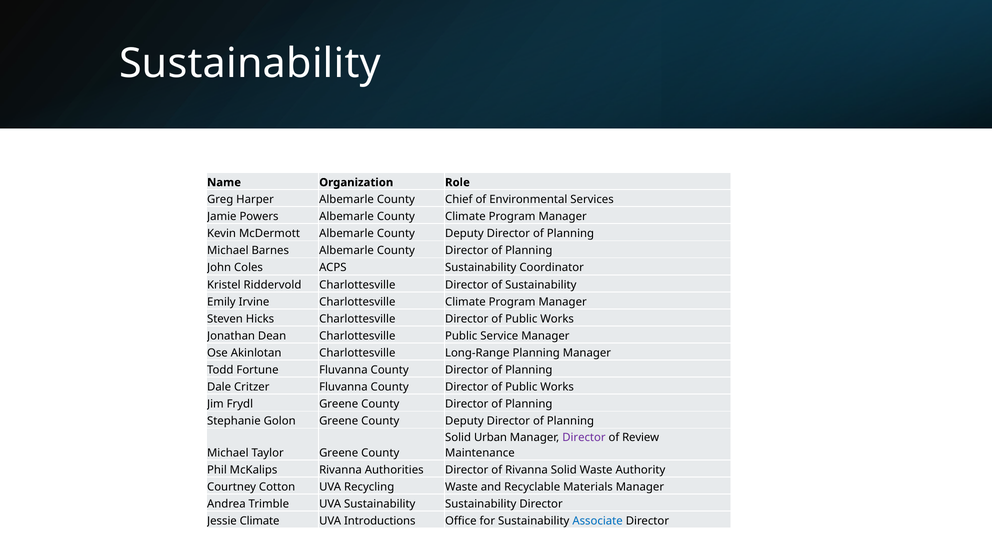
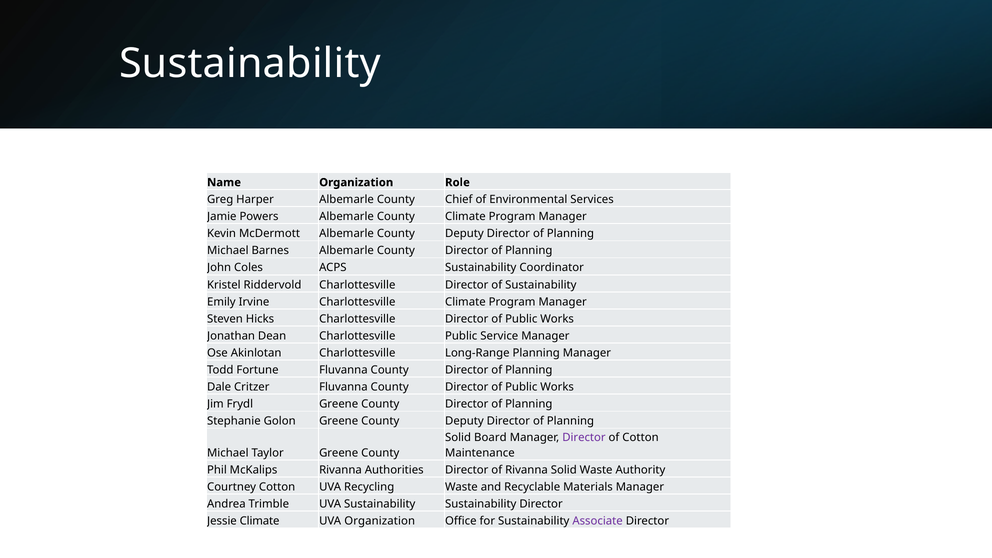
Urban: Urban -> Board (490, 437)
of Review: Review -> Cotton (641, 437)
UVA Introductions: Introductions -> Organization (380, 521)
Associate colour: blue -> purple (598, 521)
